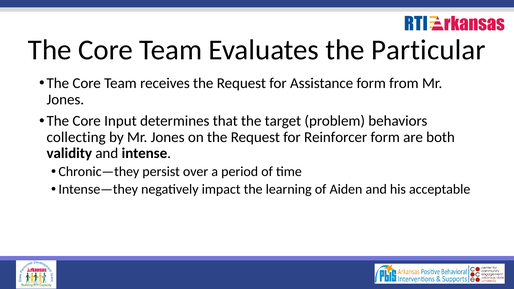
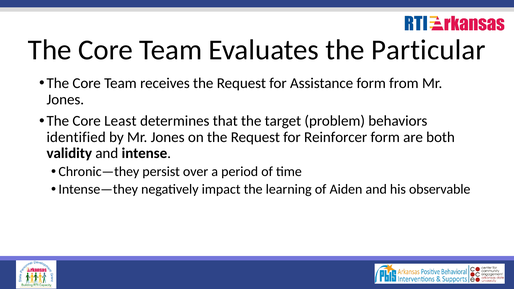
Input: Input -> Least (120, 121)
collecting: collecting -> identified (76, 137)
acceptable: acceptable -> observable (440, 189)
